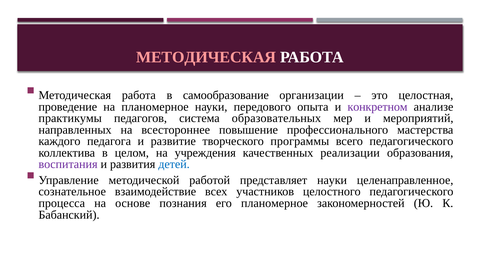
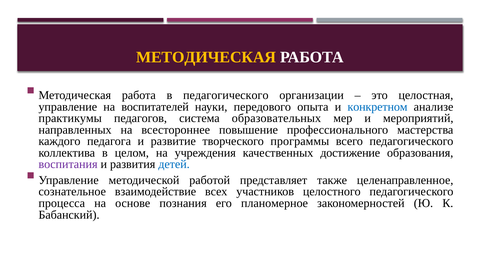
МЕТОДИЧЕСКАЯ colour: pink -> yellow (206, 57)
в самообразование: самообразование -> педагогического (226, 95)
проведение: проведение -> управление (68, 107)
на планомерное: планомерное -> воспитателей (155, 107)
конкретном colour: purple -> blue (377, 107)
реализации: реализации -> достижение (350, 153)
представляет науки: науки -> также (332, 180)
